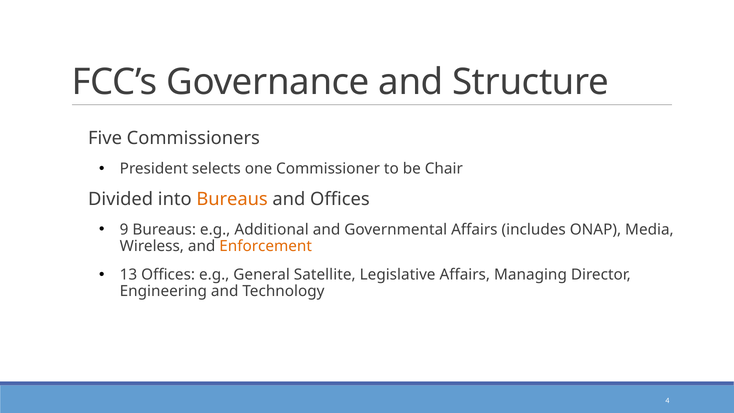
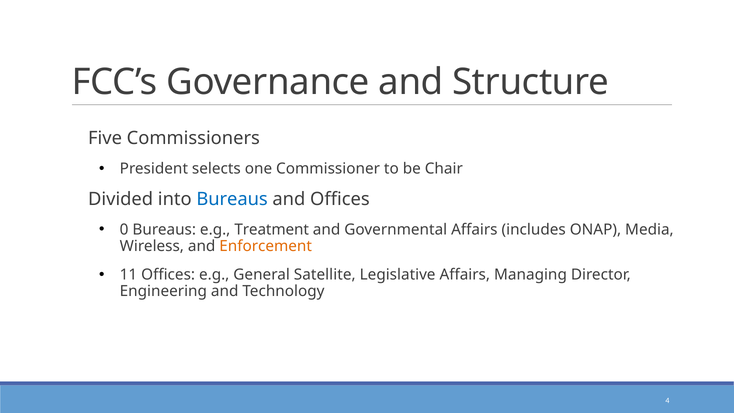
Bureaus colour: orange -> blue (232, 199)
9: 9 -> 0 (124, 229)
Additional: Additional -> Treatment (272, 229)
13: 13 -> 11 (128, 275)
